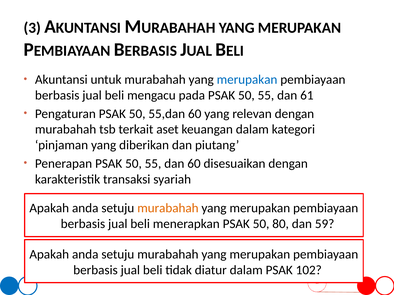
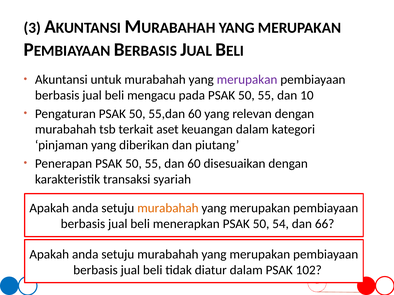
merupakan colour: blue -> purple (247, 80)
61: 61 -> 10 (307, 95)
80: 80 -> 54 (281, 224)
59: 59 -> 66 (325, 224)
